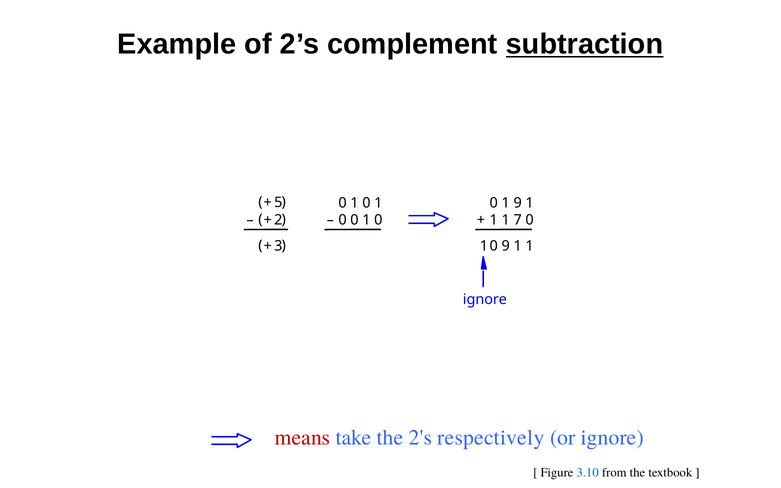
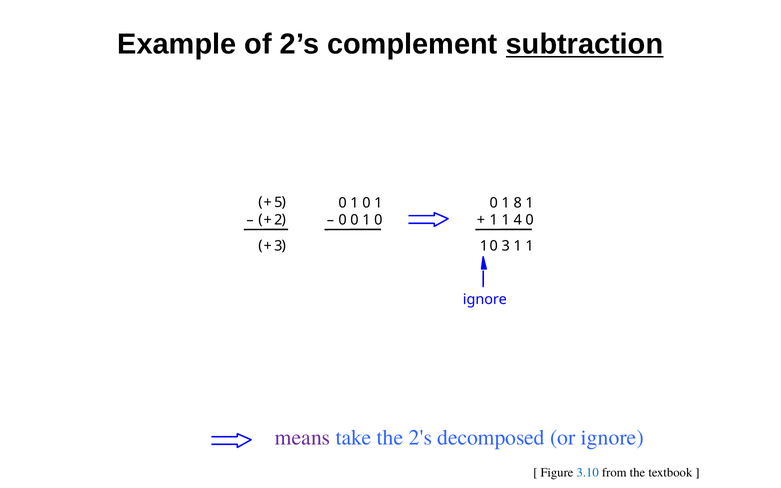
1 9: 9 -> 8 (518, 203)
7: 7 -> 4 (518, 220)
0 9: 9 -> 3 (506, 246)
means colour: red -> purple (303, 438)
respectively: respectively -> decomposed (491, 438)
